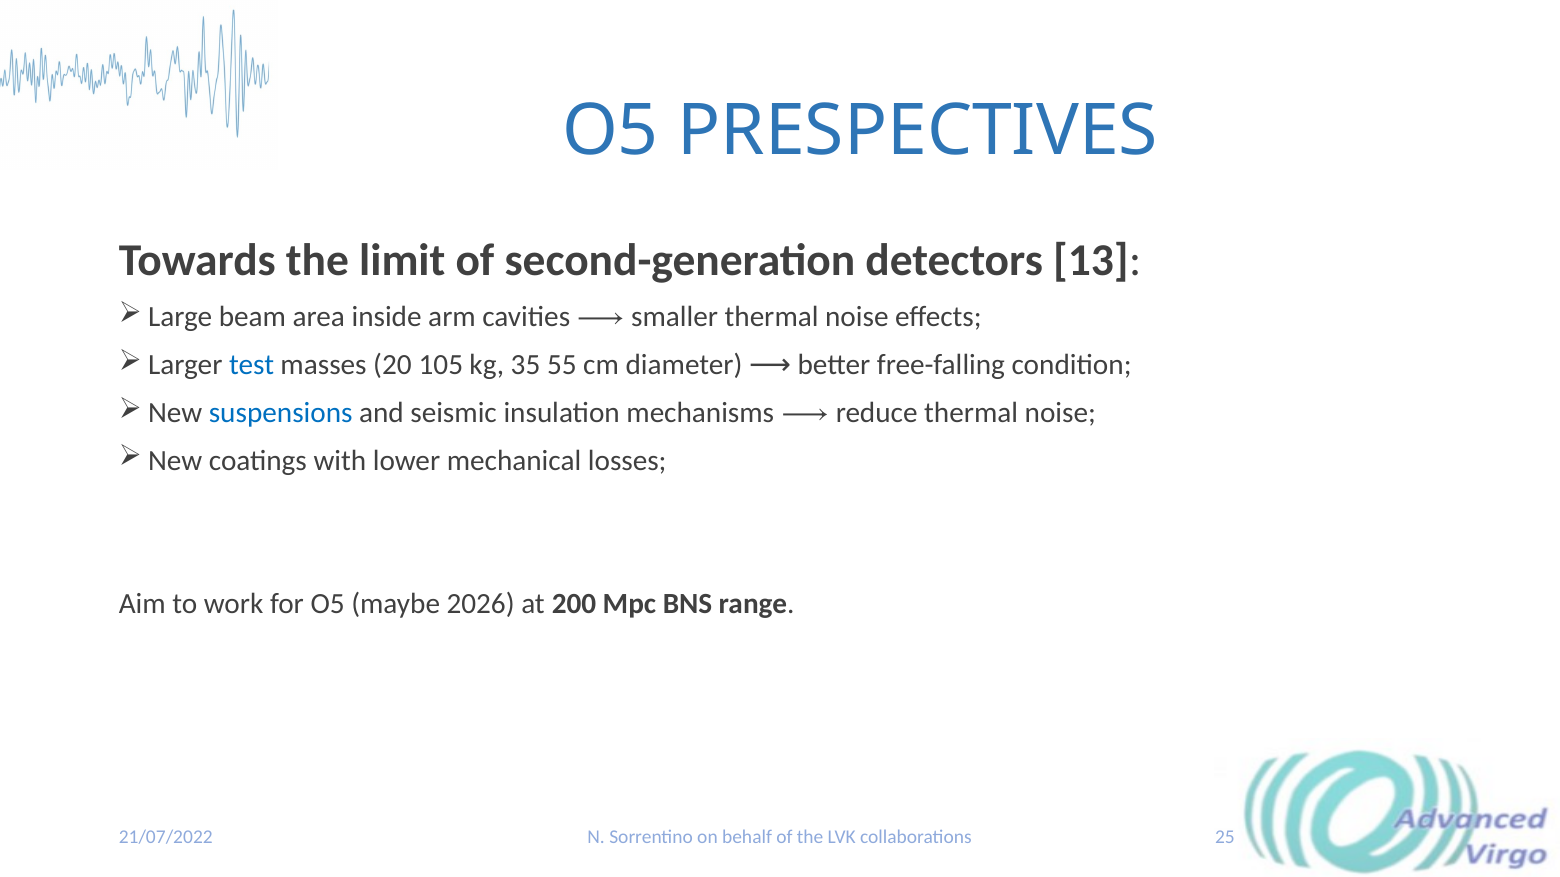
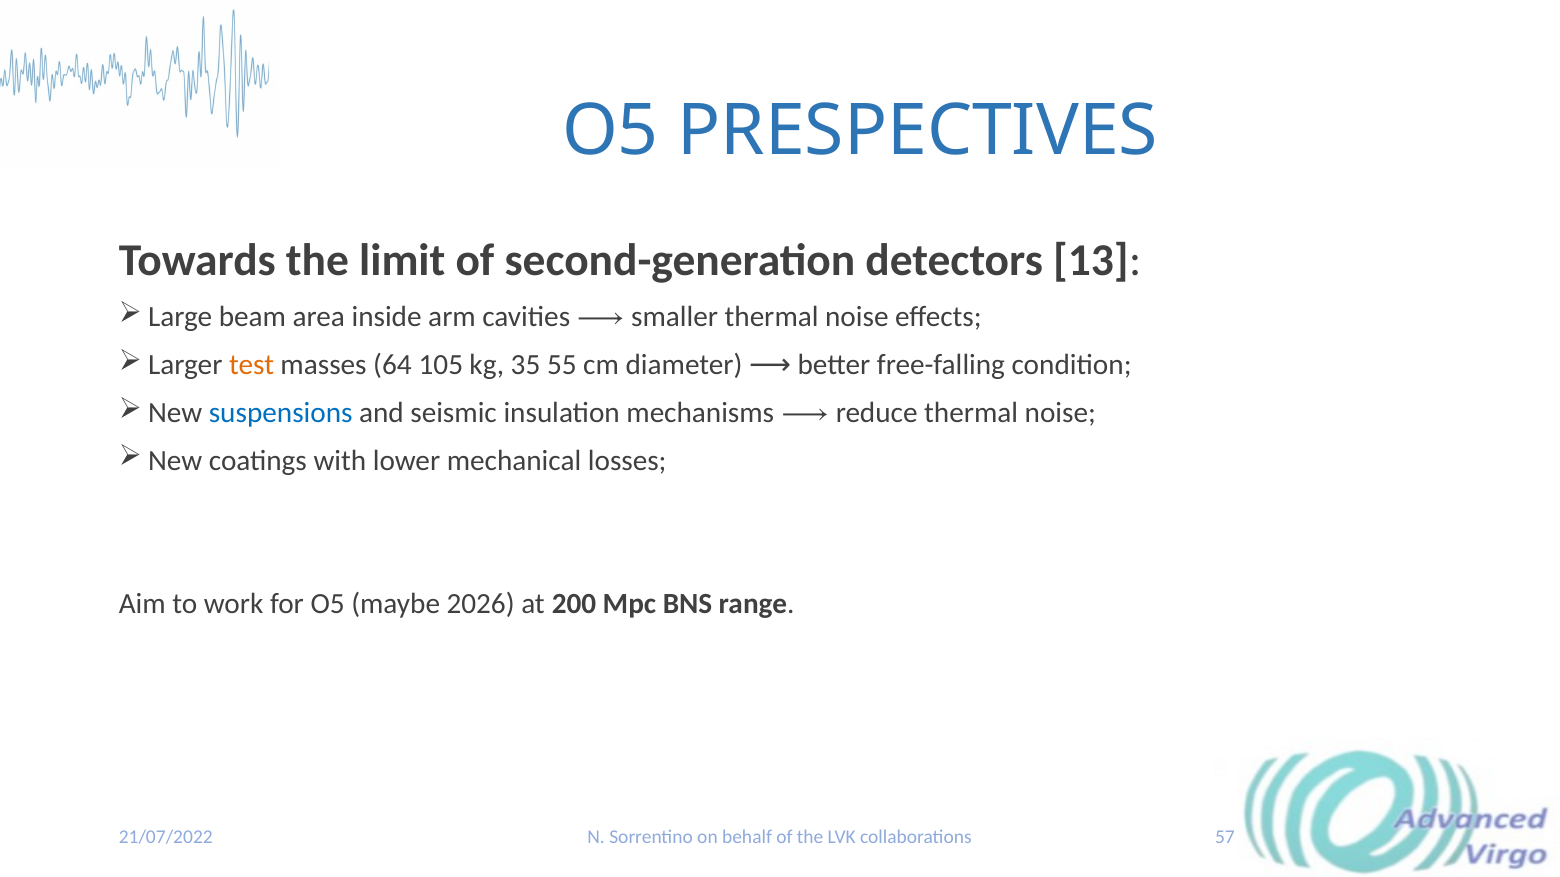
test colour: blue -> orange (252, 365)
20: 20 -> 64 (392, 365)
25: 25 -> 57 (1225, 838)
